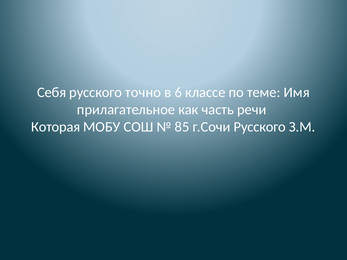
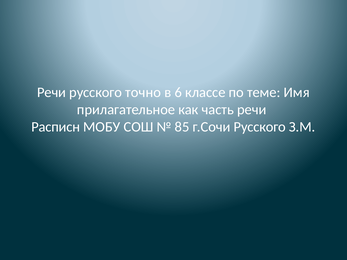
Себя: Себя -> Речи (52, 92)
Которая: Которая -> Расписн (56, 127)
